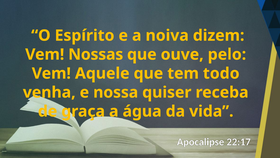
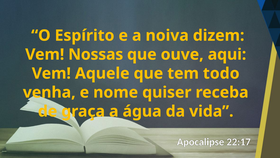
pelo: pelo -> aqui (227, 54)
nossa: nossa -> nome (116, 92)
